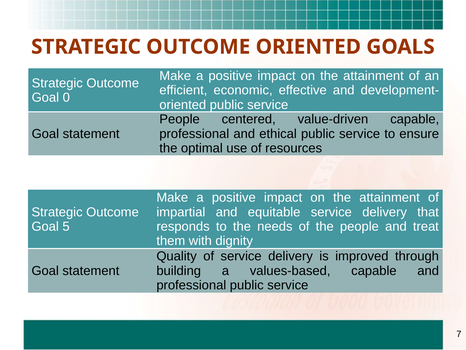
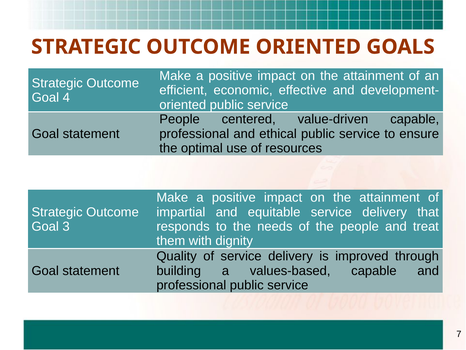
0: 0 -> 4 (66, 97)
5: 5 -> 3 (66, 226)
